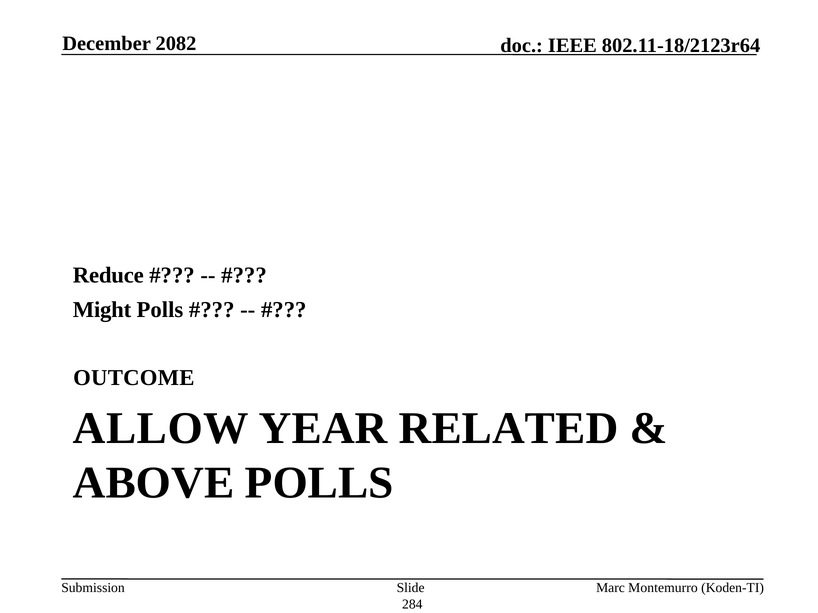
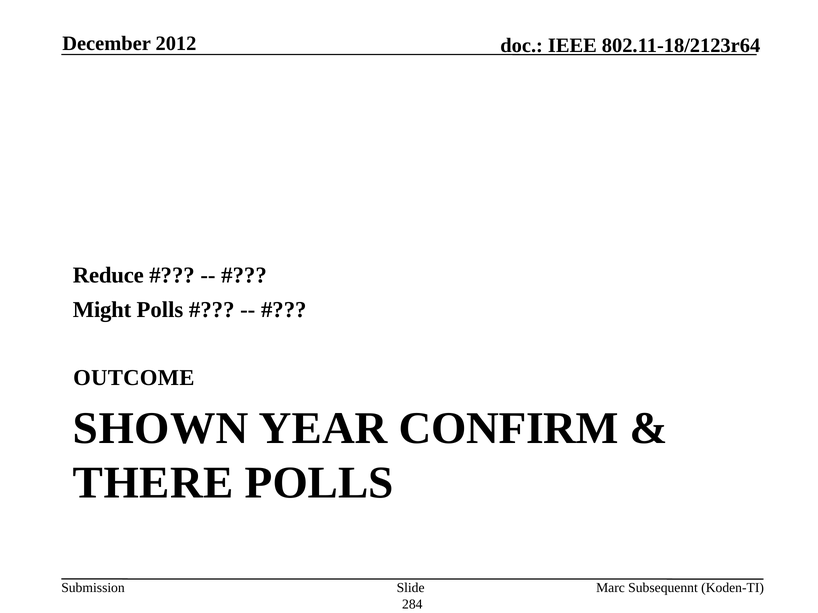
2082: 2082 -> 2012 (176, 43)
ALLOW: ALLOW -> SHOWN (161, 429)
RELATED: RELATED -> CONFIRM (509, 429)
ABOVE: ABOVE -> THERE (153, 483)
Montemurro: Montemurro -> Subsequennt (663, 588)
